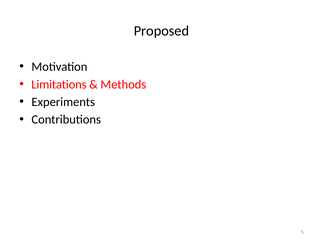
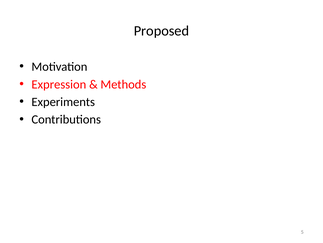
Limitations: Limitations -> Expression (59, 84)
